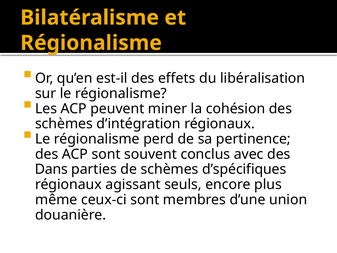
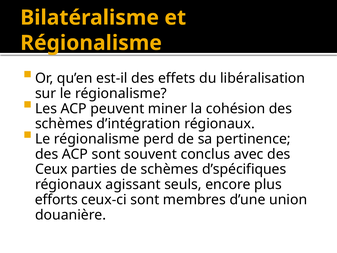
Dans: Dans -> Ceux (51, 169)
même: même -> efforts (56, 200)
